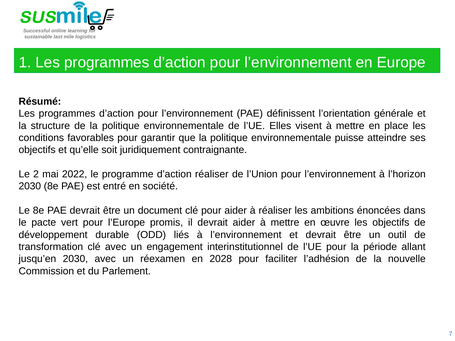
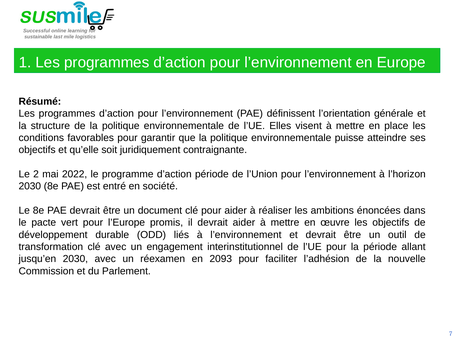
d’action réaliser: réaliser -> période (212, 174)
2028: 2028 -> 2093 (221, 259)
